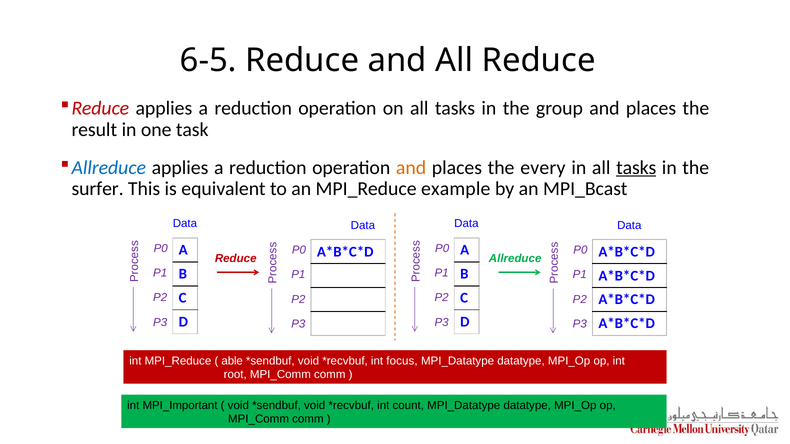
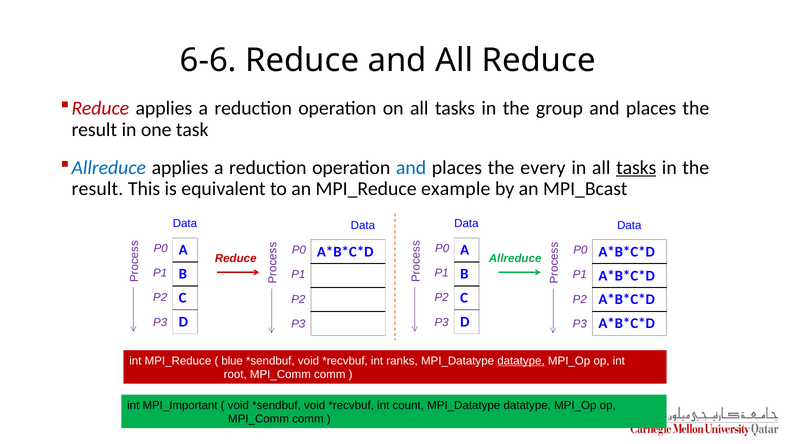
6-5: 6-5 -> 6-6 (208, 61)
and colour: orange -> blue (411, 168)
surfer: surfer -> result (97, 189)
able: able -> blue (232, 361)
focus: focus -> ranks (402, 361)
datatype underline: none -> present (521, 361)
